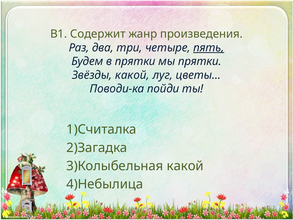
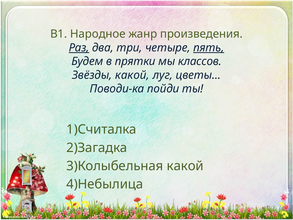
Содержит: Содержит -> Народное (98, 34)
Раз underline: none -> present (79, 48)
мы прятки: прятки -> классов (200, 61)
